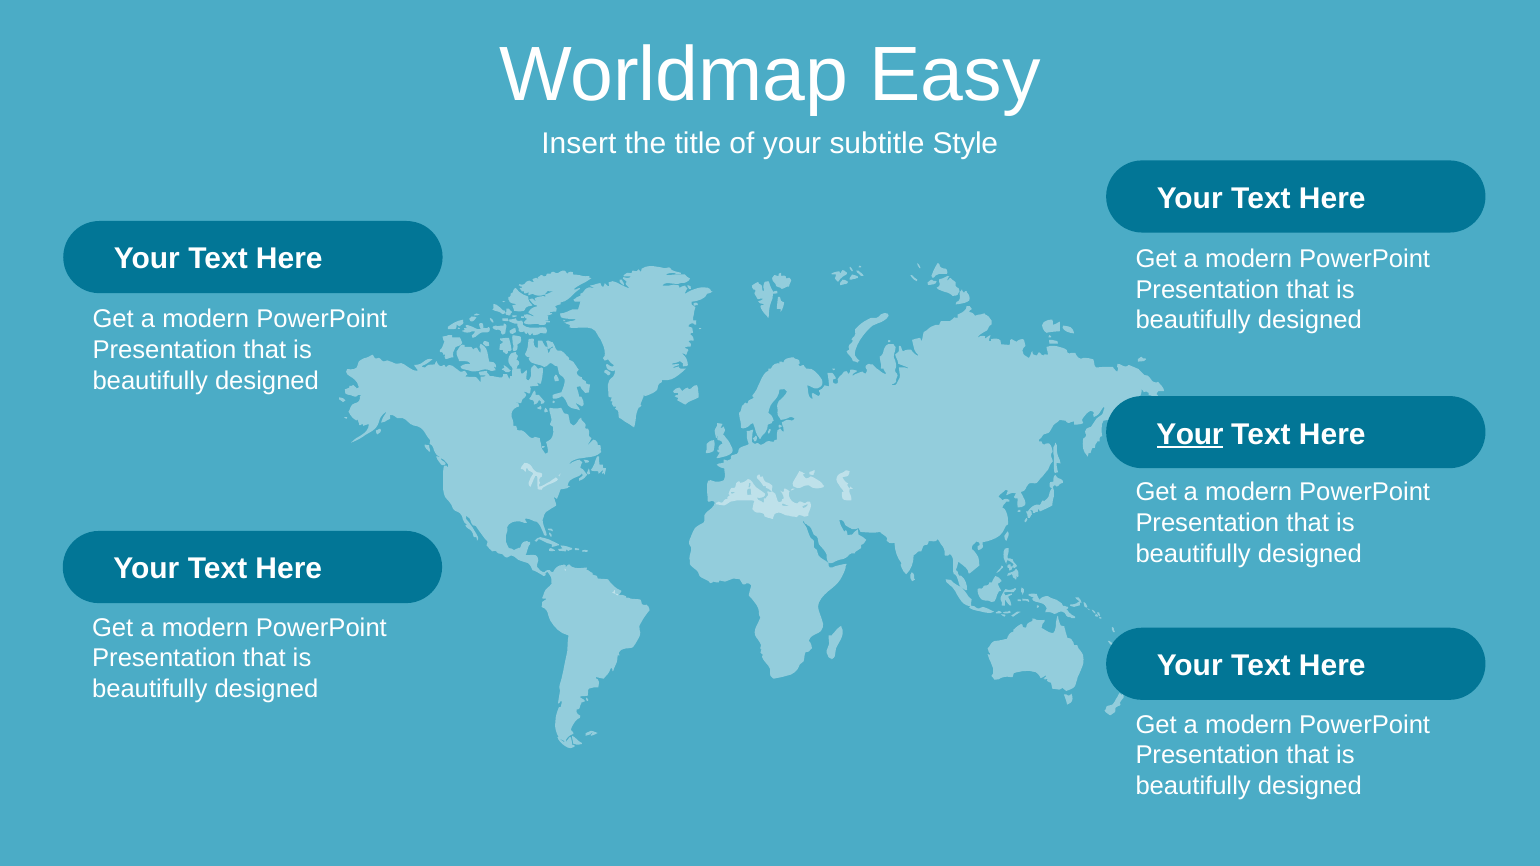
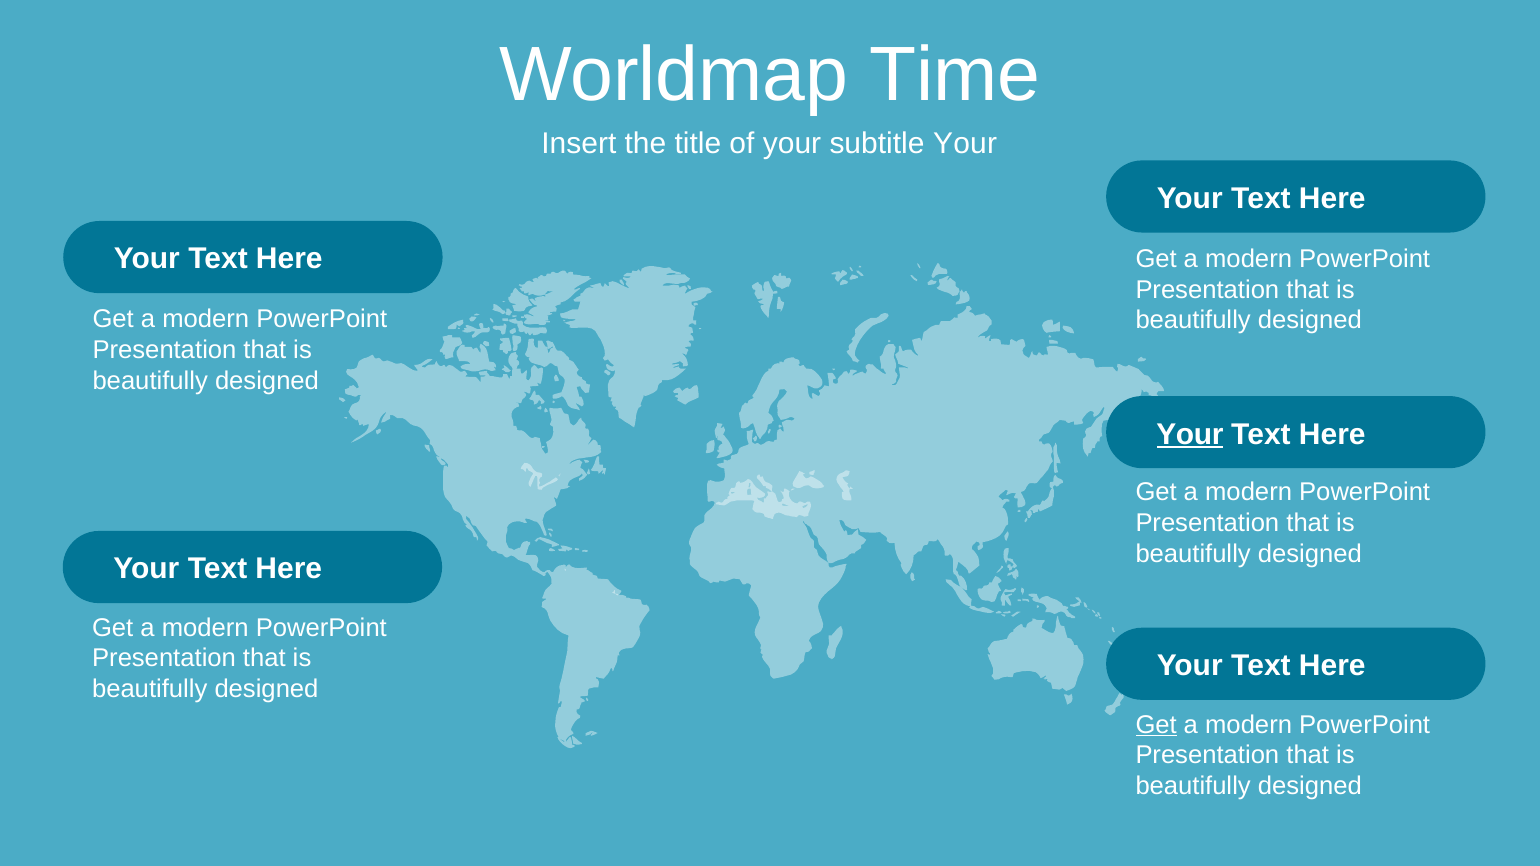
Easy: Easy -> Time (955, 75)
subtitle Style: Style -> Your (965, 144)
Get underline: none -> present (1156, 725)
